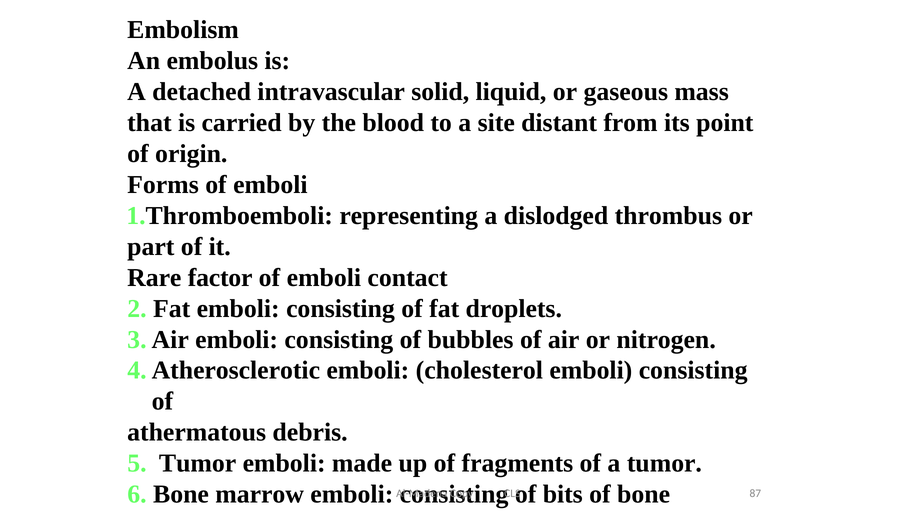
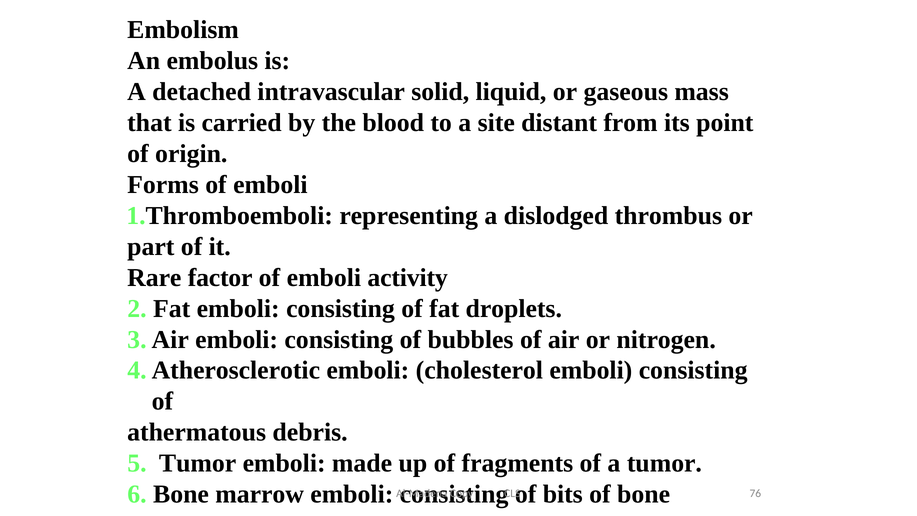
contact: contact -> activity (408, 277)
87: 87 -> 76 (755, 493)
